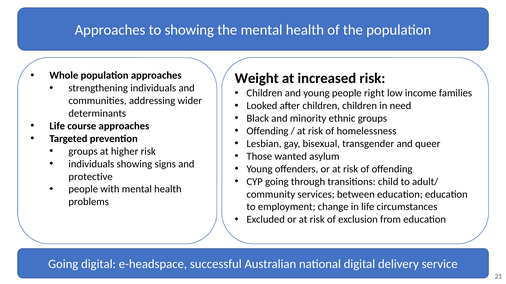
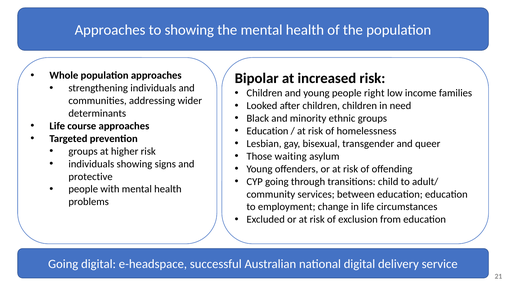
Weight: Weight -> Bipolar (257, 78)
Offending: Offending -> Education (267, 131)
wanted: wanted -> waiting (291, 157)
